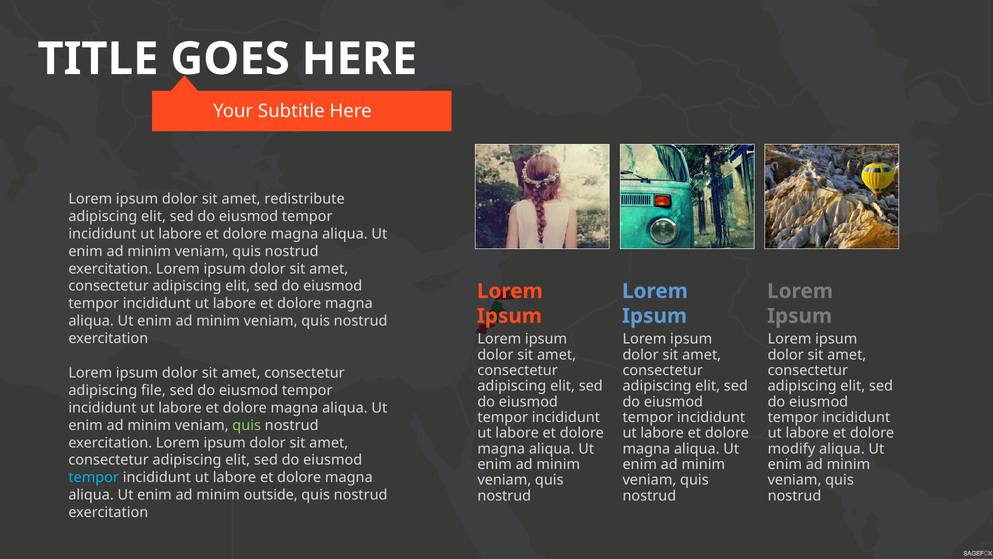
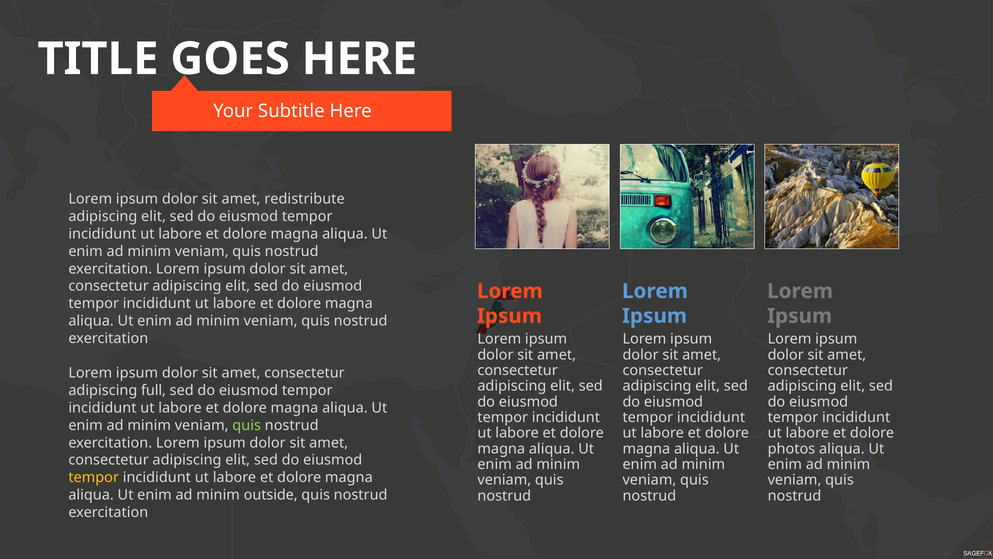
file: file -> full (154, 390)
modify: modify -> photos (791, 448)
tempor colour: light blue -> yellow (94, 477)
